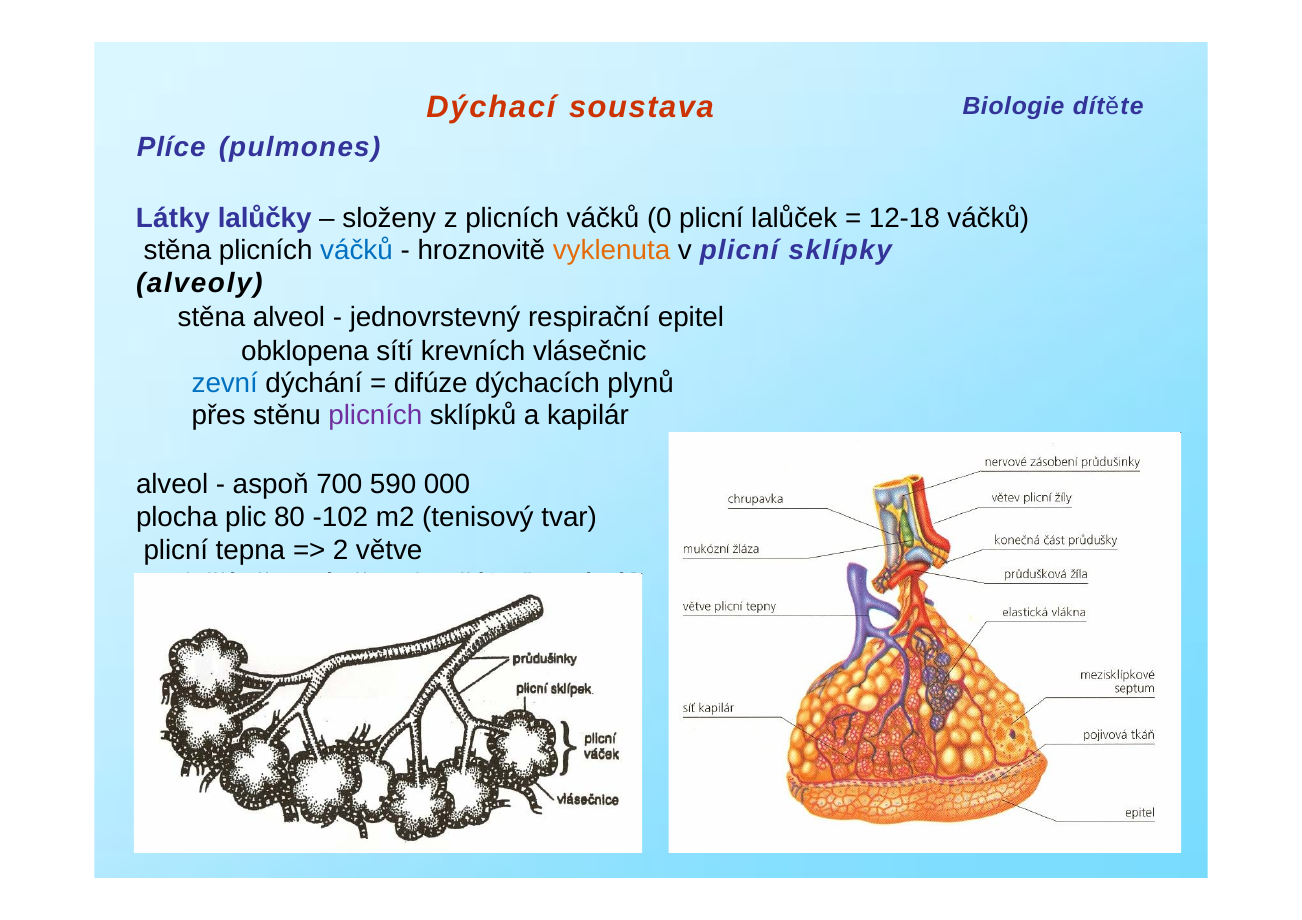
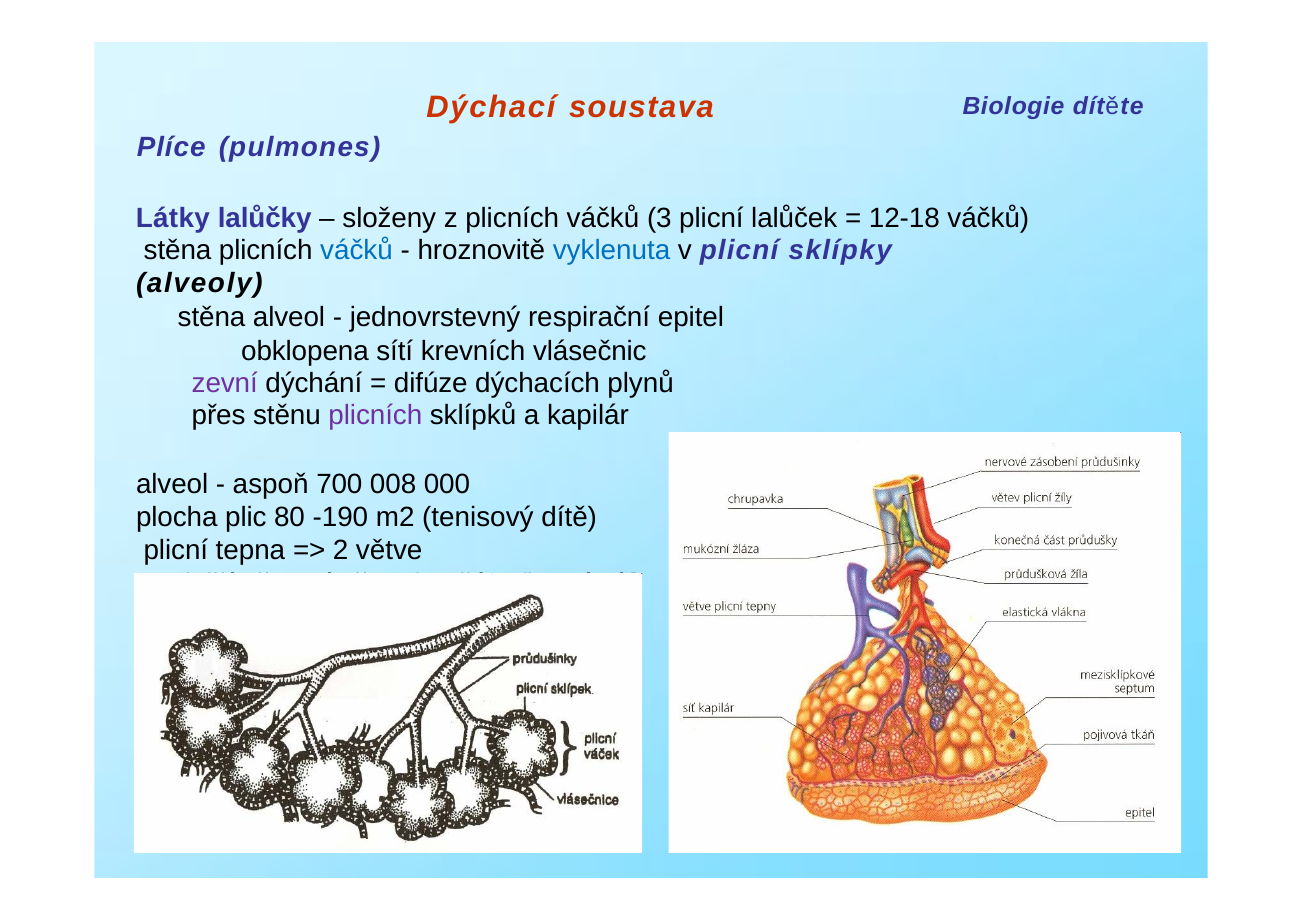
0: 0 -> 3 (659, 218)
vyklenuta colour: orange -> blue (612, 251)
zevní colour: blue -> purple (225, 383)
590: 590 -> 008 (393, 484)
-102: -102 -> -190 (340, 517)
tvar: tvar -> dítě (569, 517)
